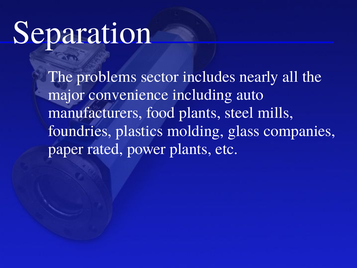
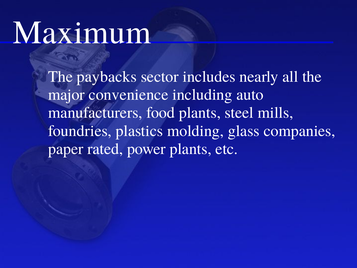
Separation: Separation -> Maximum (82, 33)
problems: problems -> paybacks (107, 76)
